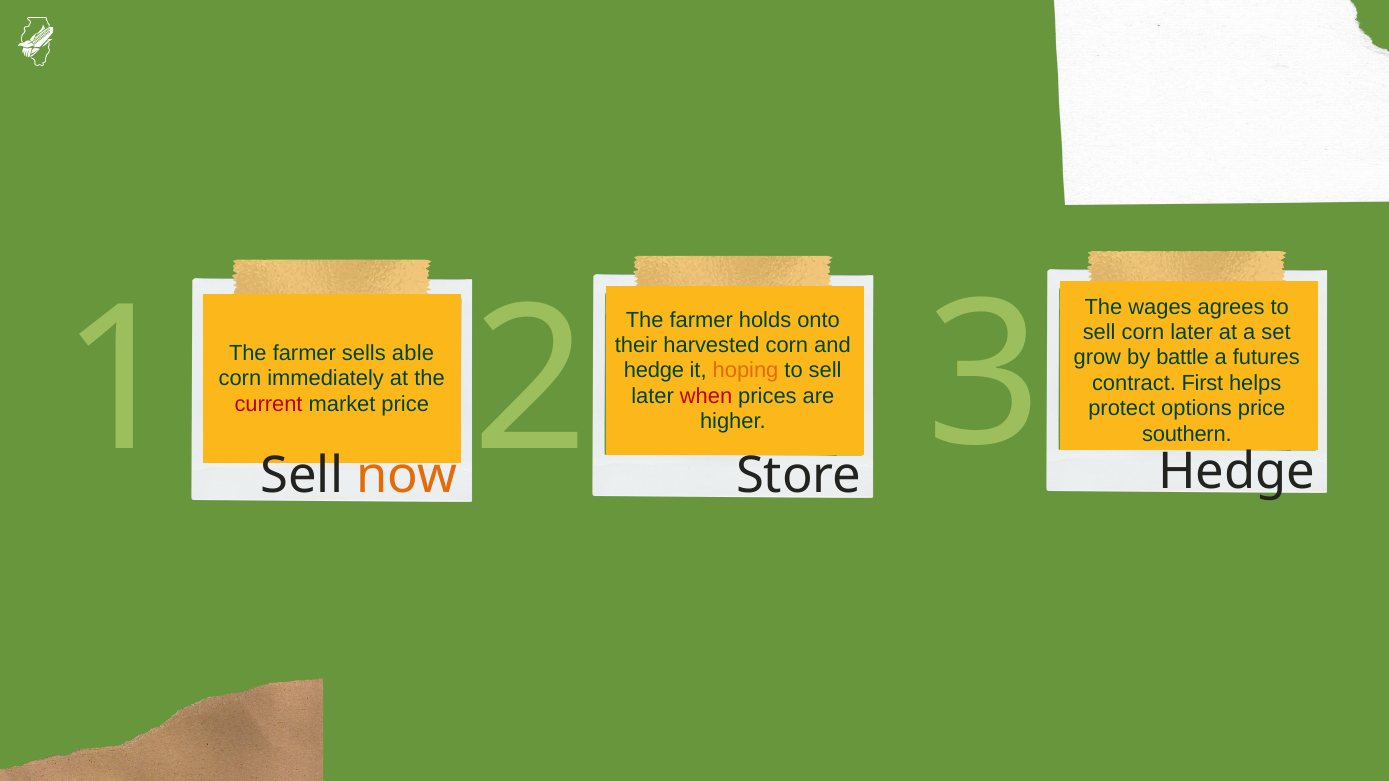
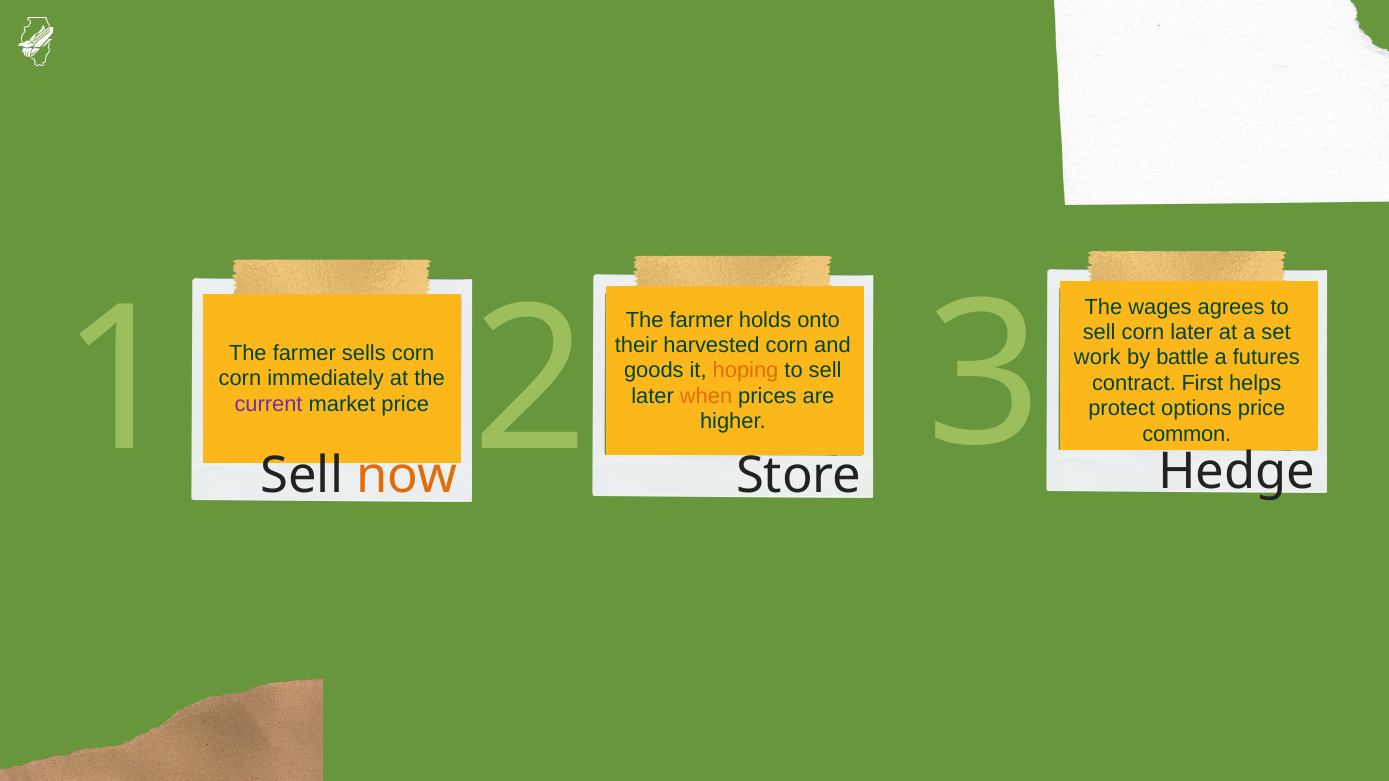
sells able: able -> corn (413, 353)
grow: grow -> work (1097, 358)
hedge: hedge -> goods (654, 371)
when colour: red -> orange (706, 396)
current colour: red -> purple (269, 404)
southern: southern -> common (1187, 434)
